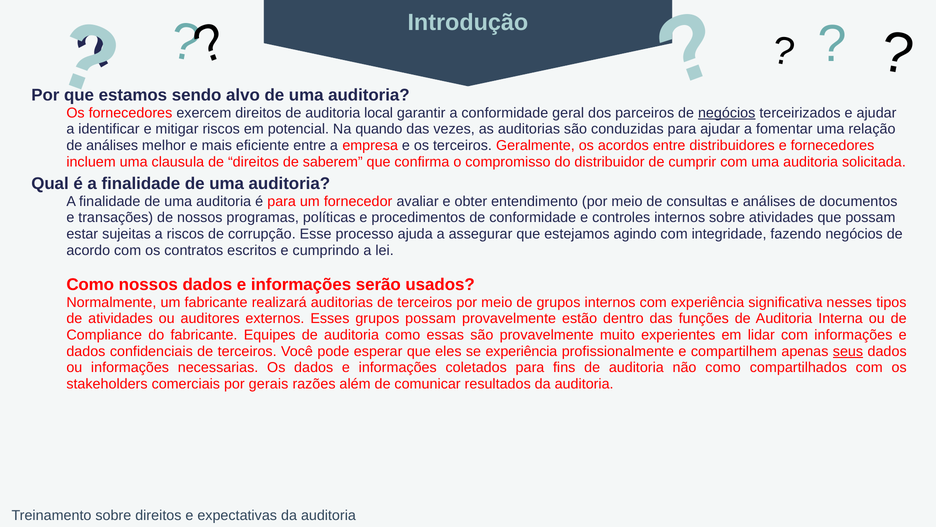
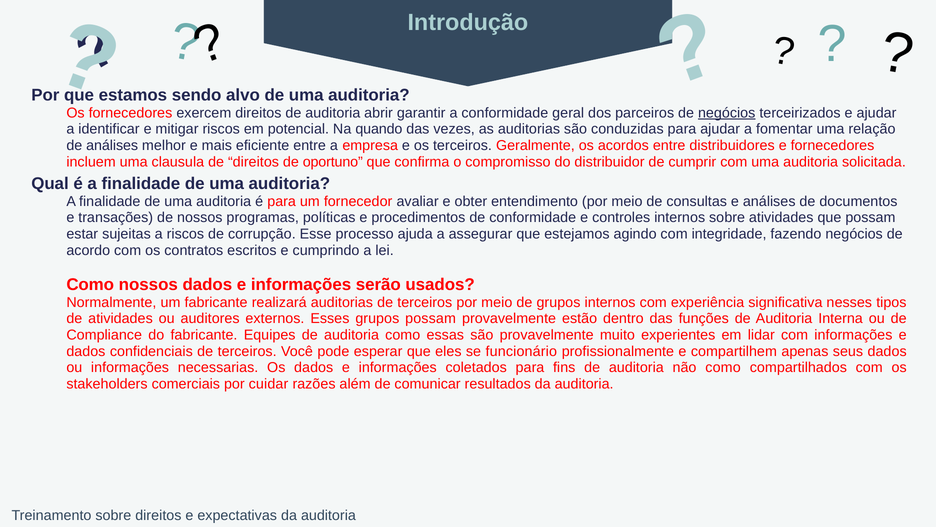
local: local -> abrir (379, 113)
saberem: saberem -> oportuno (333, 162)
se experiência: experiência -> funcionário (521, 351)
seus underline: present -> none (848, 351)
gerais: gerais -> cuidar (269, 384)
